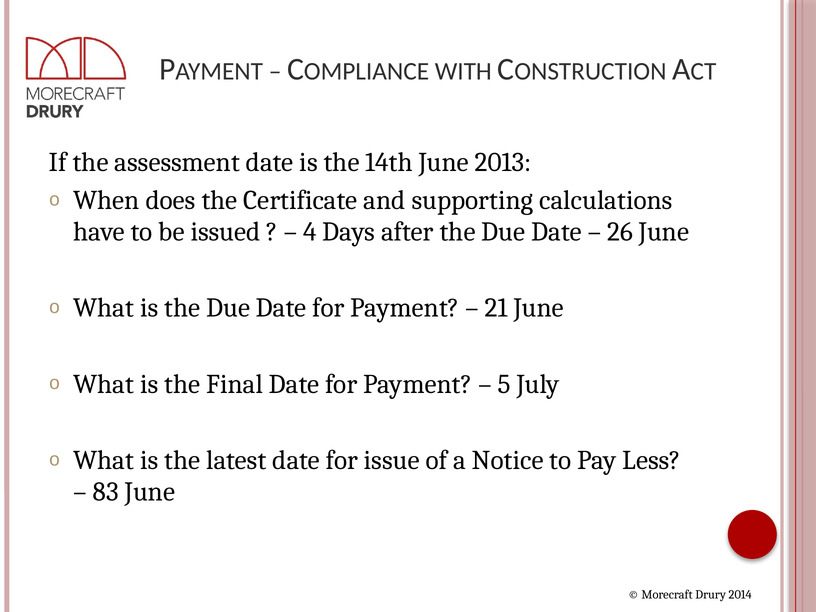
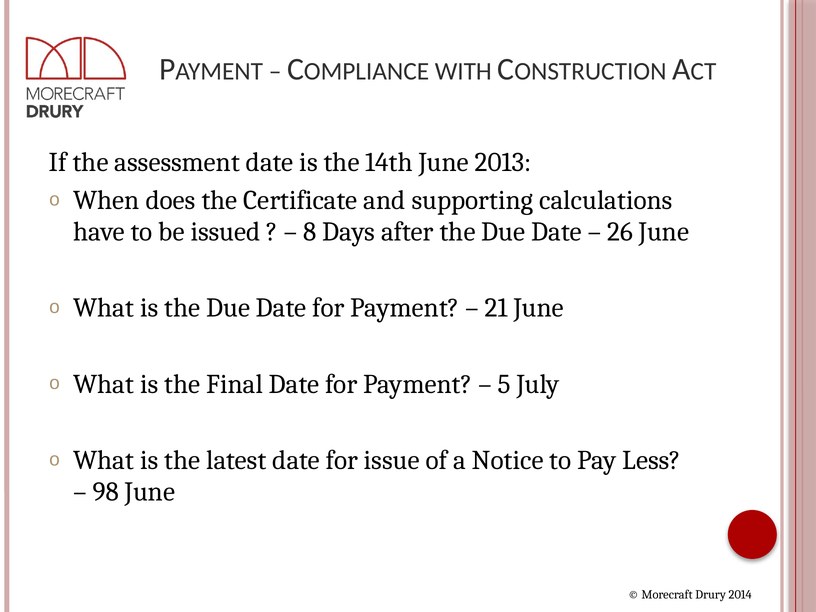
4: 4 -> 8 (310, 232)
83: 83 -> 98 (106, 492)
